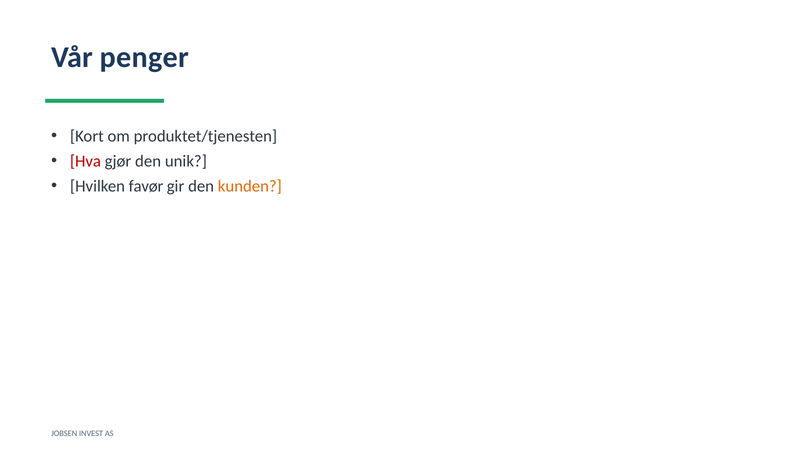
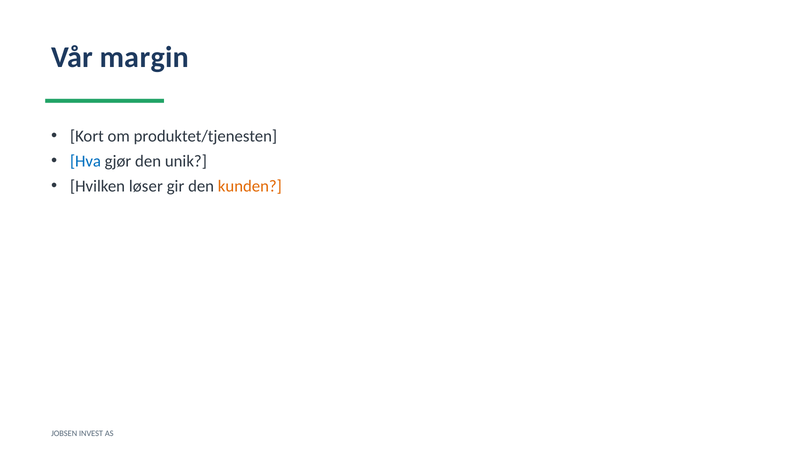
penger: penger -> margin (144, 57)
Hva colour: red -> blue (86, 161)
favør: favør -> løser (146, 186)
